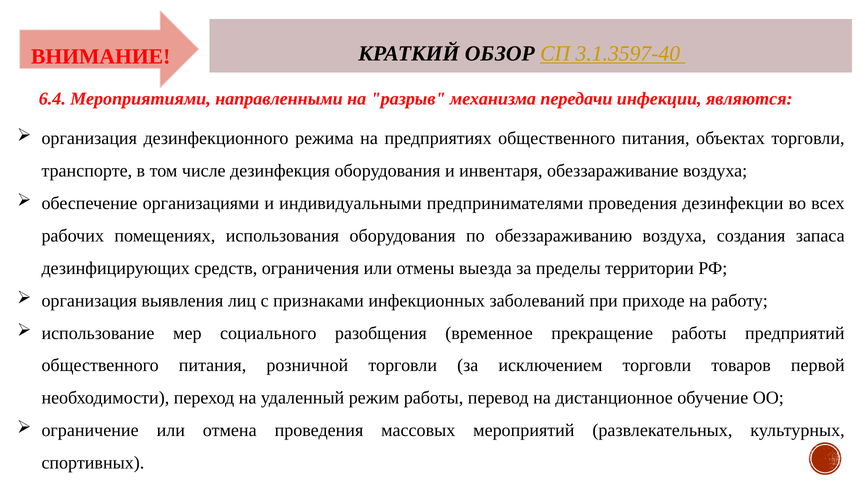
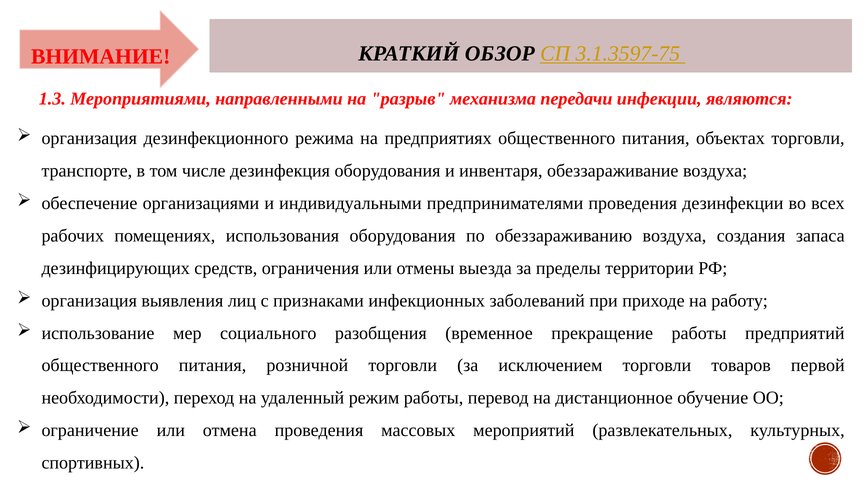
3.1.3597-40: 3.1.3597-40 -> 3.1.3597-75 (628, 53)
6.4: 6.4 -> 1.3 (52, 98)
